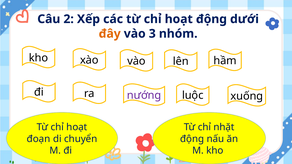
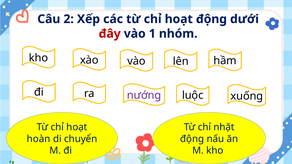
đây colour: orange -> red (110, 34)
3: 3 -> 1 (152, 34)
đoạn: đoạn -> hoàn (39, 139)
